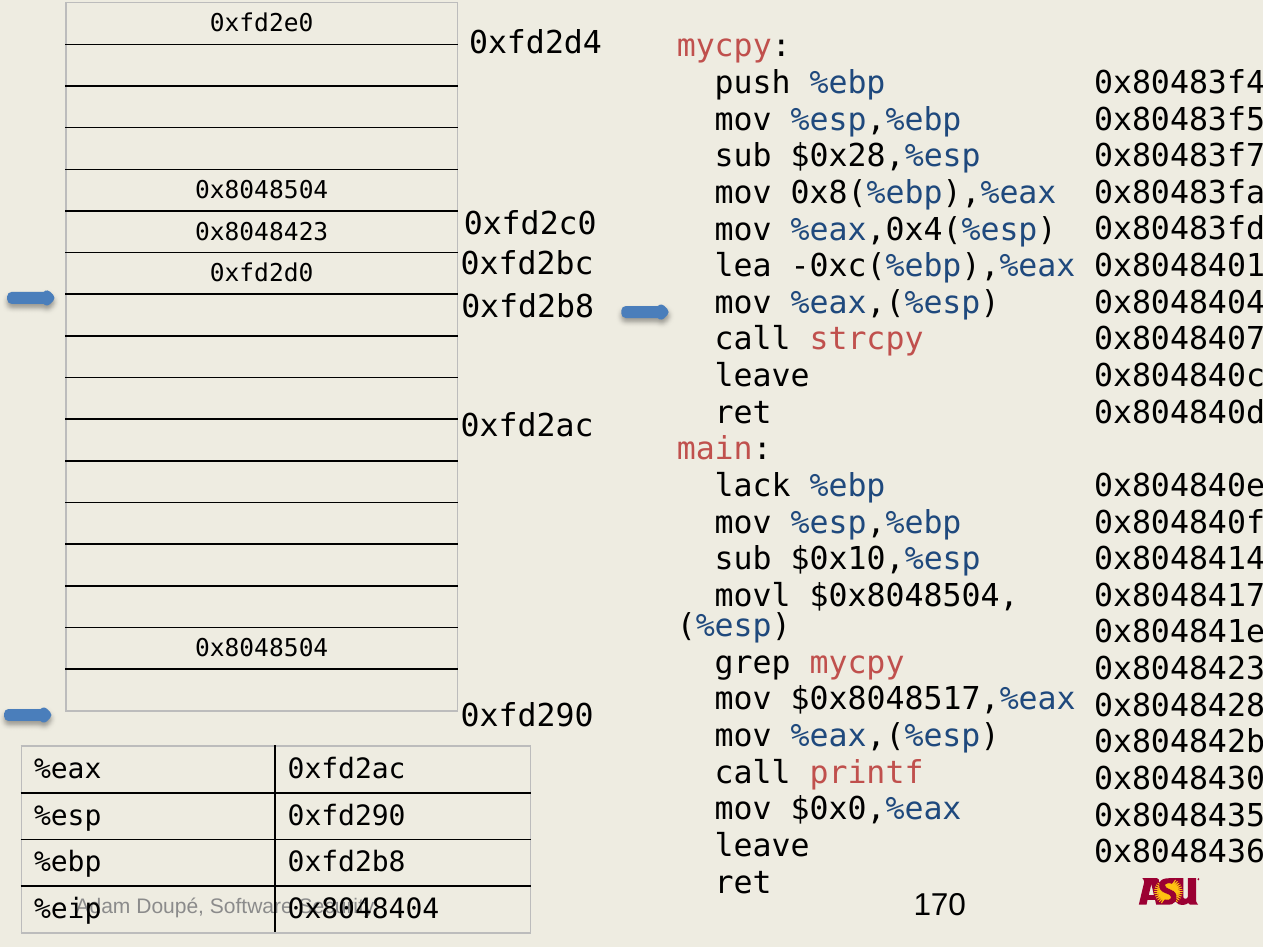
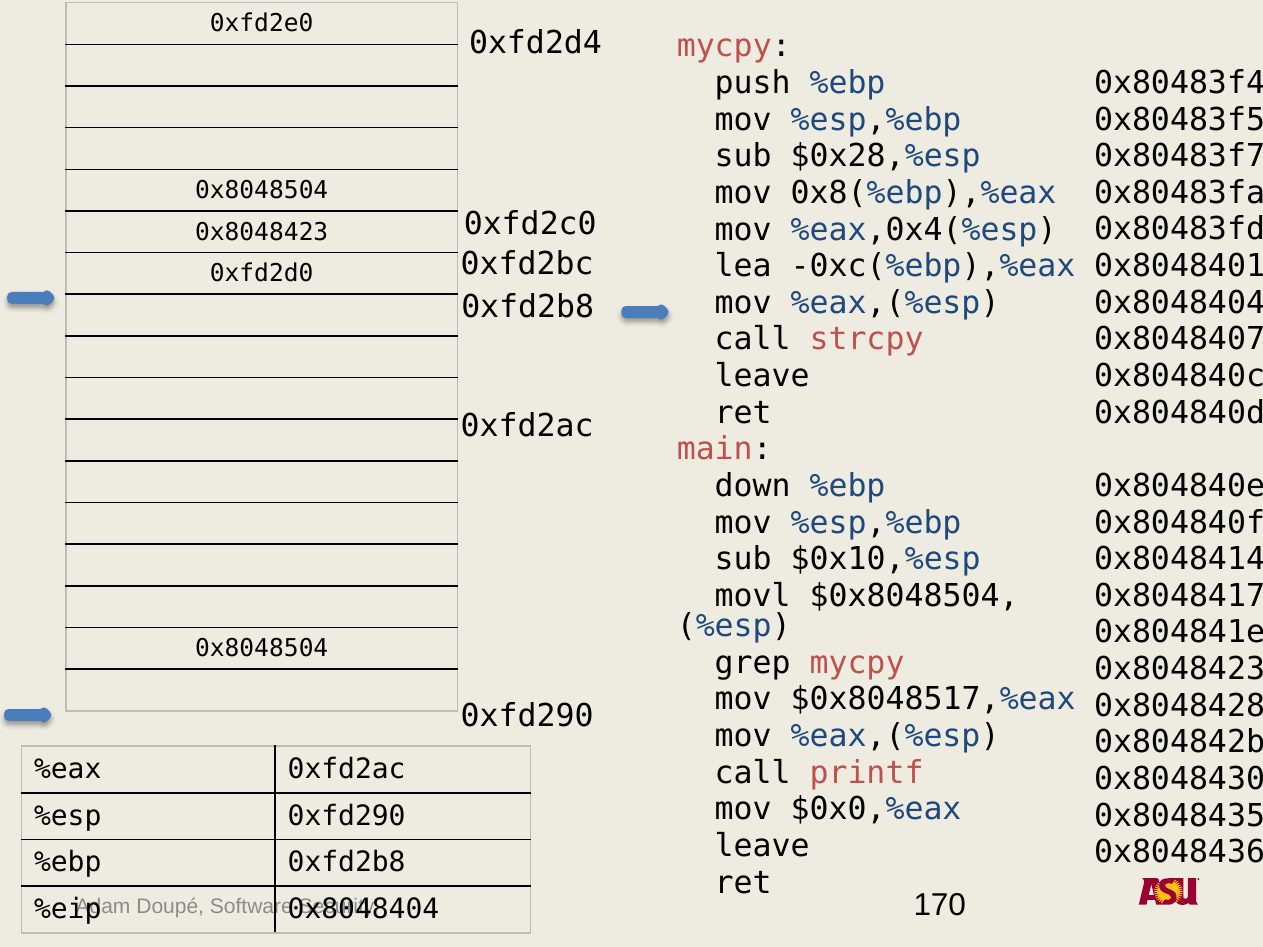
lack: lack -> down (753, 486)
